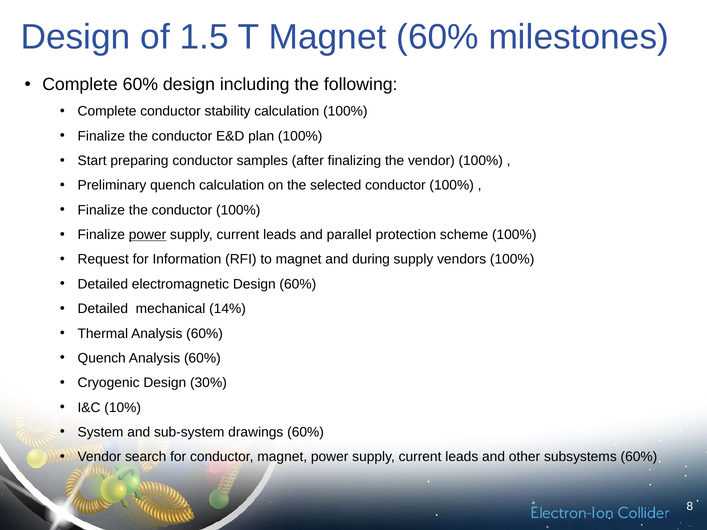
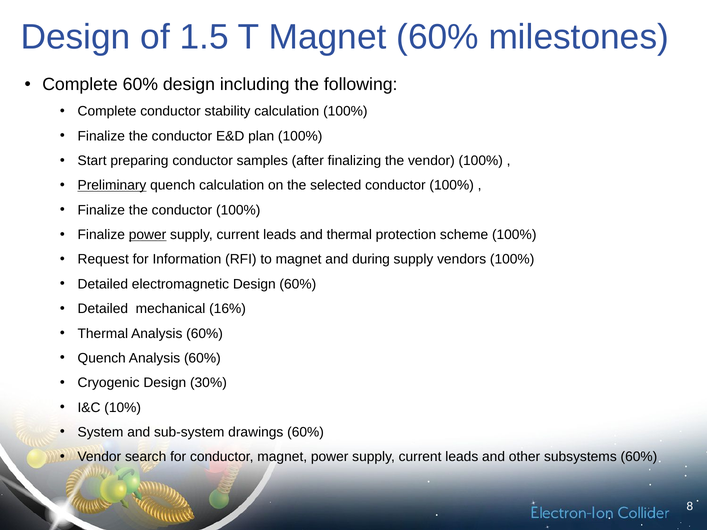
Preliminary underline: none -> present (112, 185)
and parallel: parallel -> thermal (349, 235)
14%: 14% -> 16% (228, 309)
